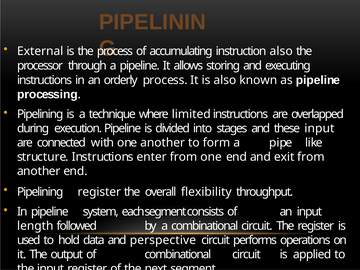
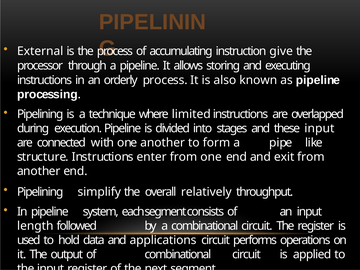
instruction also: also -> give (281, 51)
Pipelining register: register -> simplify (99, 192)
flexibility: flexibility -> relatively (206, 192)
perspective: perspective -> applications (163, 240)
